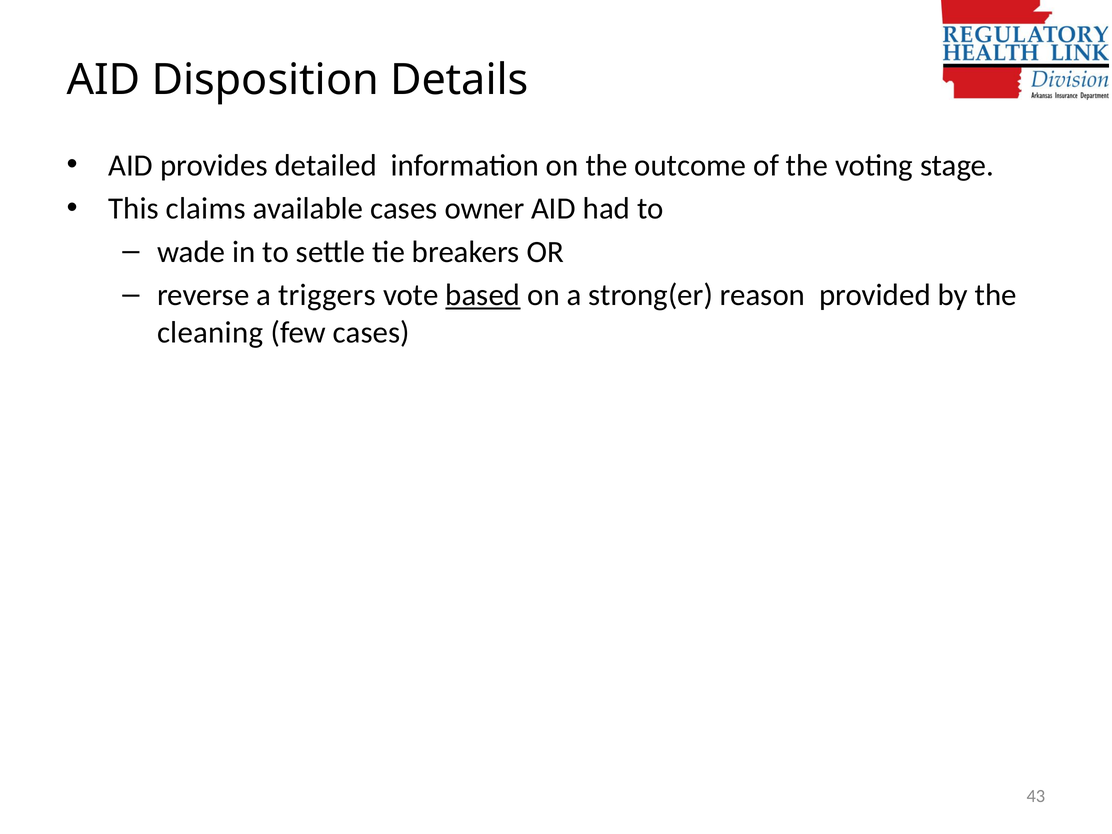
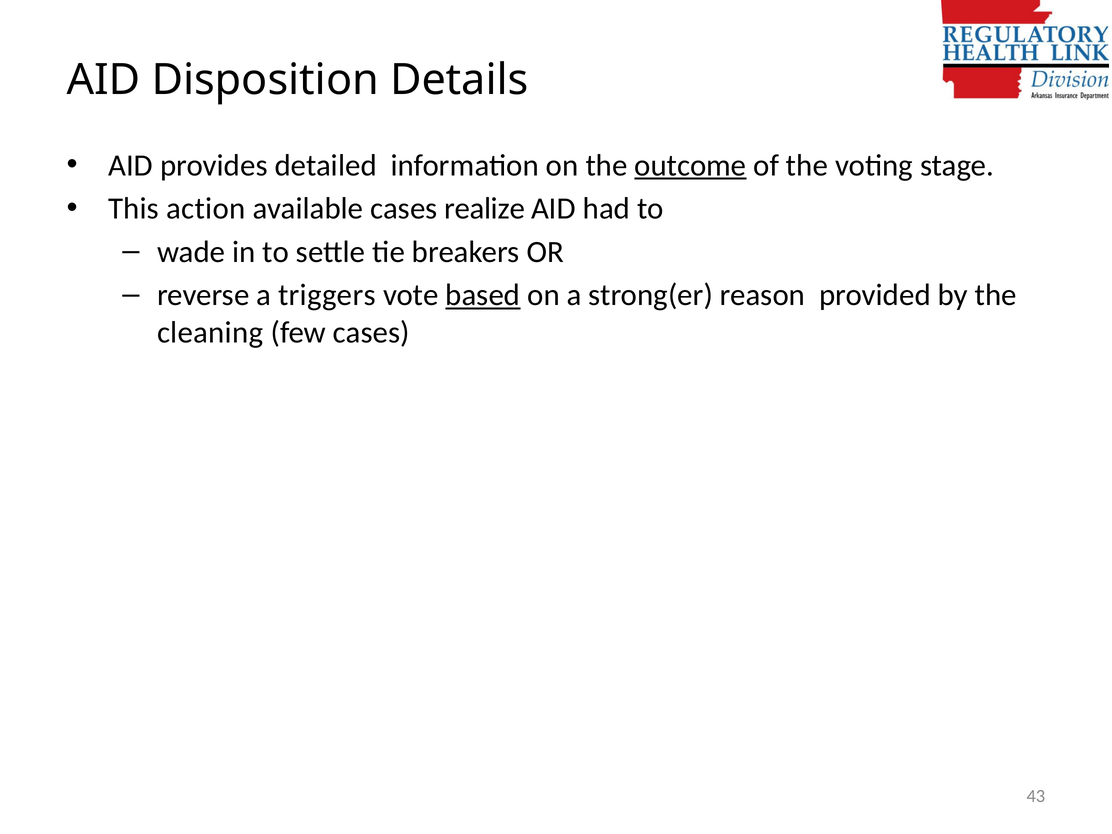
outcome underline: none -> present (690, 165)
claims: claims -> action (206, 209)
owner: owner -> realize (485, 209)
